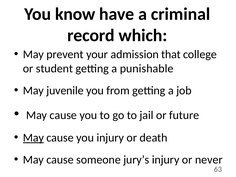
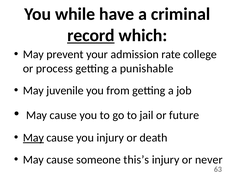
know: know -> while (75, 14)
record underline: none -> present (91, 35)
that: that -> rate (171, 54)
student: student -> process (54, 68)
jury’s: jury’s -> this’s (136, 160)
